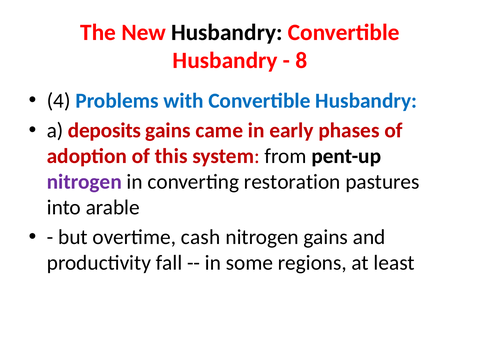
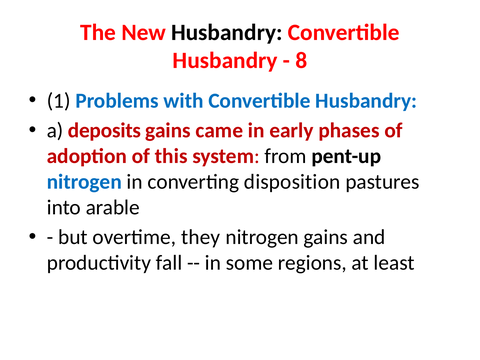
4: 4 -> 1 (59, 101)
nitrogen colour: purple -> blue (84, 182)
restoration: restoration -> disposition (292, 182)
cash: cash -> they (201, 237)
